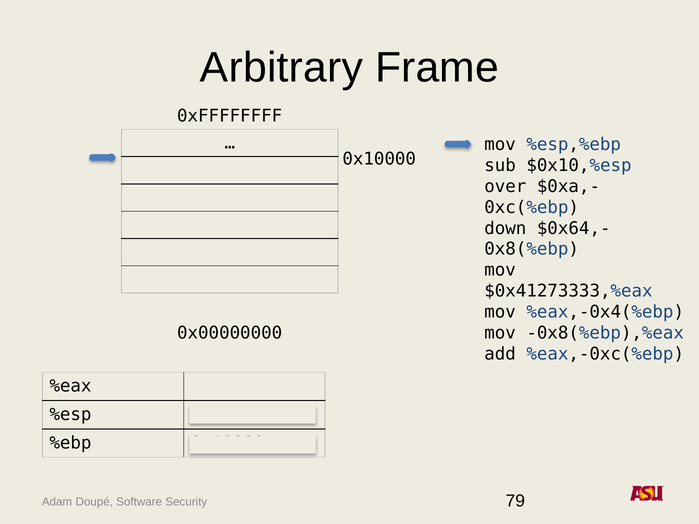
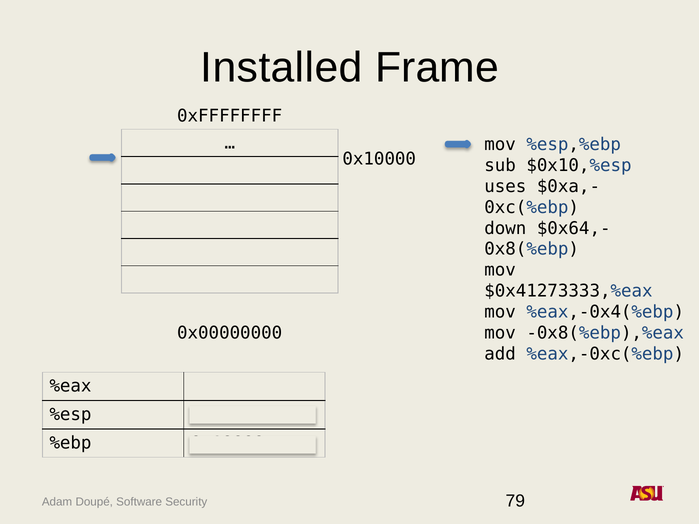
Arbitrary: Arbitrary -> Installed (281, 68)
over: over -> uses (505, 186)
